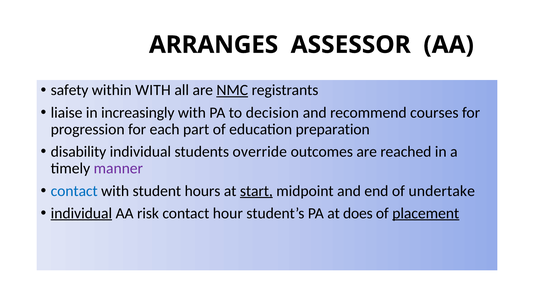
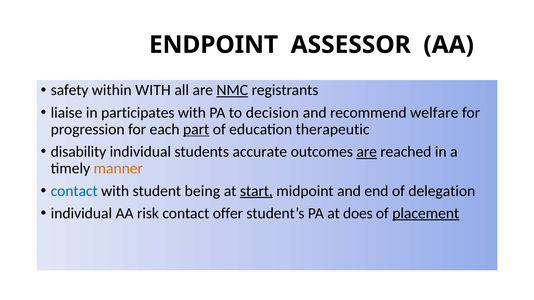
ARRANGES: ARRANGES -> ENDPOINT (214, 45)
increasingly: increasingly -> participates (138, 113)
courses: courses -> welfare (434, 113)
part underline: none -> present (196, 129)
preparation: preparation -> therapeutic (333, 129)
override: override -> accurate (260, 152)
are underline: none -> present (367, 152)
manner colour: purple -> orange (118, 169)
hours: hours -> being (202, 191)
undertake: undertake -> delegation (442, 191)
individual underline: present -> none (81, 213)
hour: hour -> offer (228, 213)
